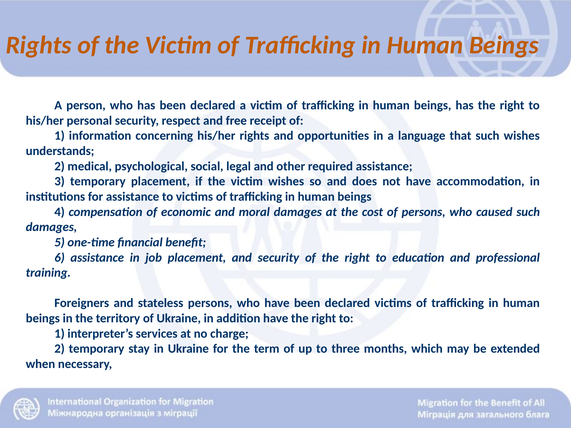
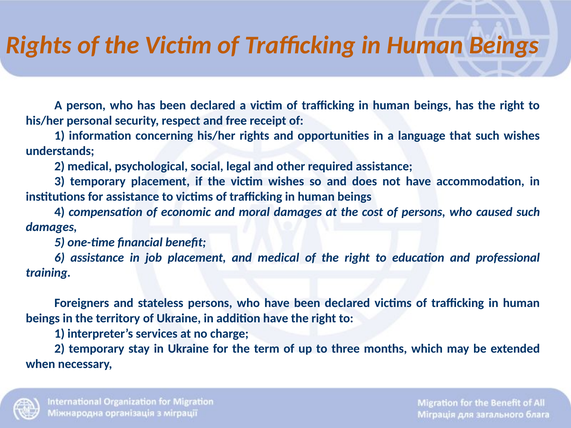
and security: security -> medical (278, 258)
